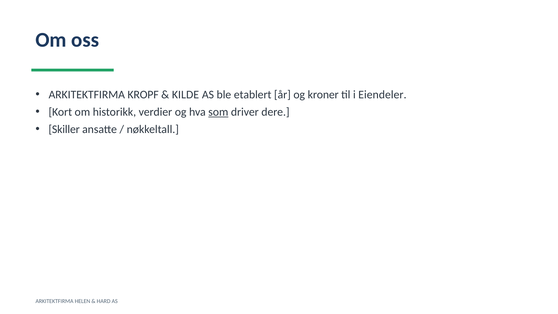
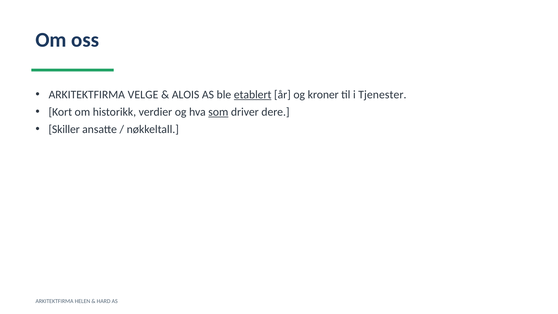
KROPF: KROPF -> VELGE (143, 95)
KILDE: KILDE -> ALOIS (186, 95)
etablert underline: none -> present (253, 95)
Eiendeler: Eiendeler -> Tjenester (382, 95)
